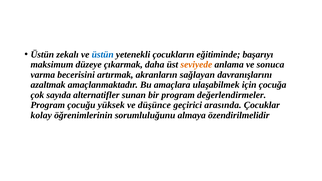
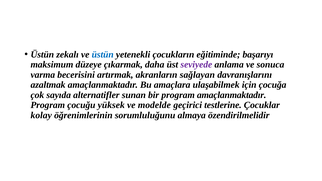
seviyede colour: orange -> purple (196, 65)
program değerlendirmeler: değerlendirmeler -> amaçlanmaktadır (232, 95)
düşünce: düşünce -> modelde (154, 105)
arasında: arasında -> testlerine (223, 105)
